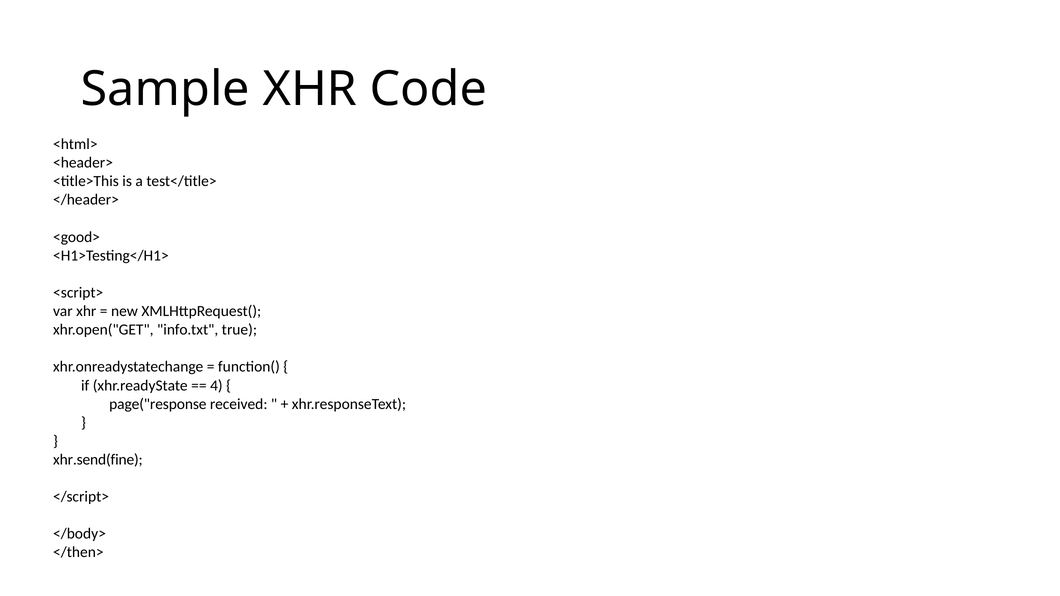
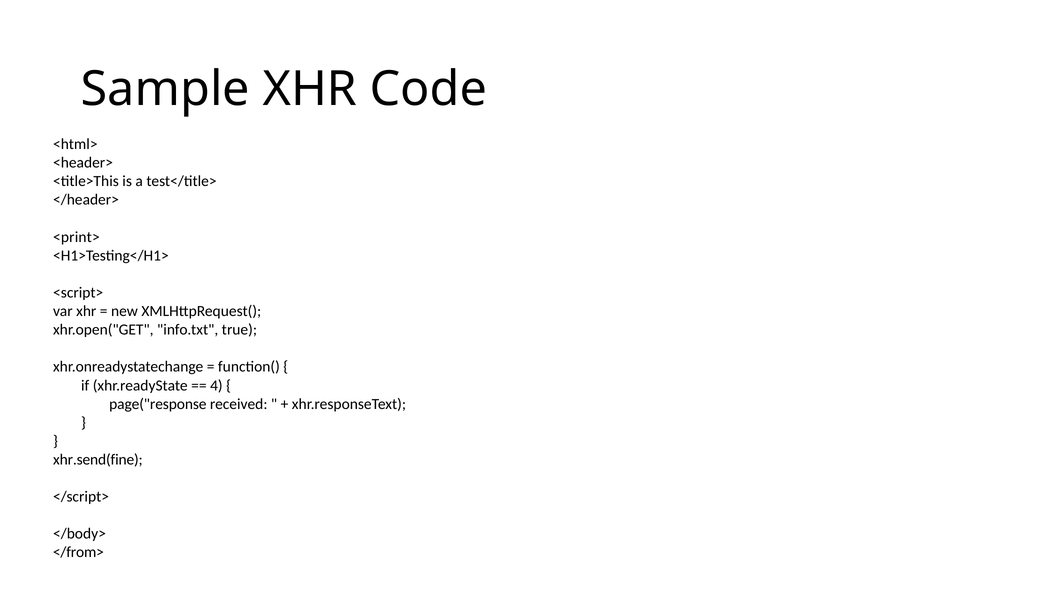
<good>: <good> -> <print> (76, 237)
</then>: </then> -> </from> (78, 553)
